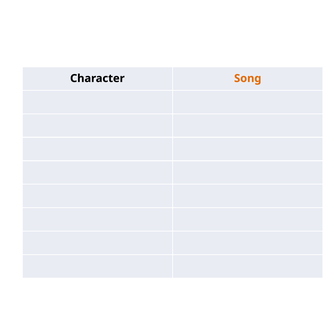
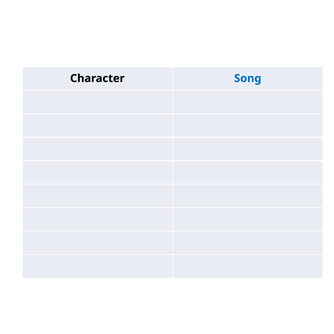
Song colour: orange -> blue (248, 78)
